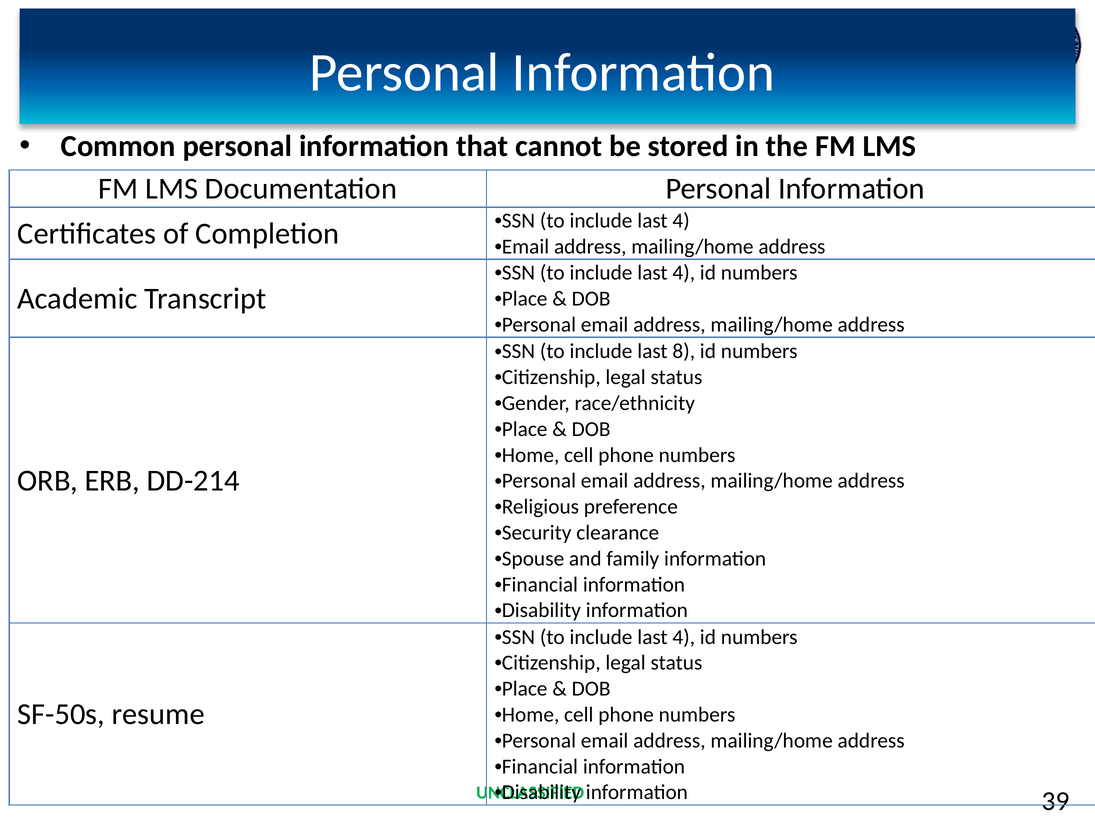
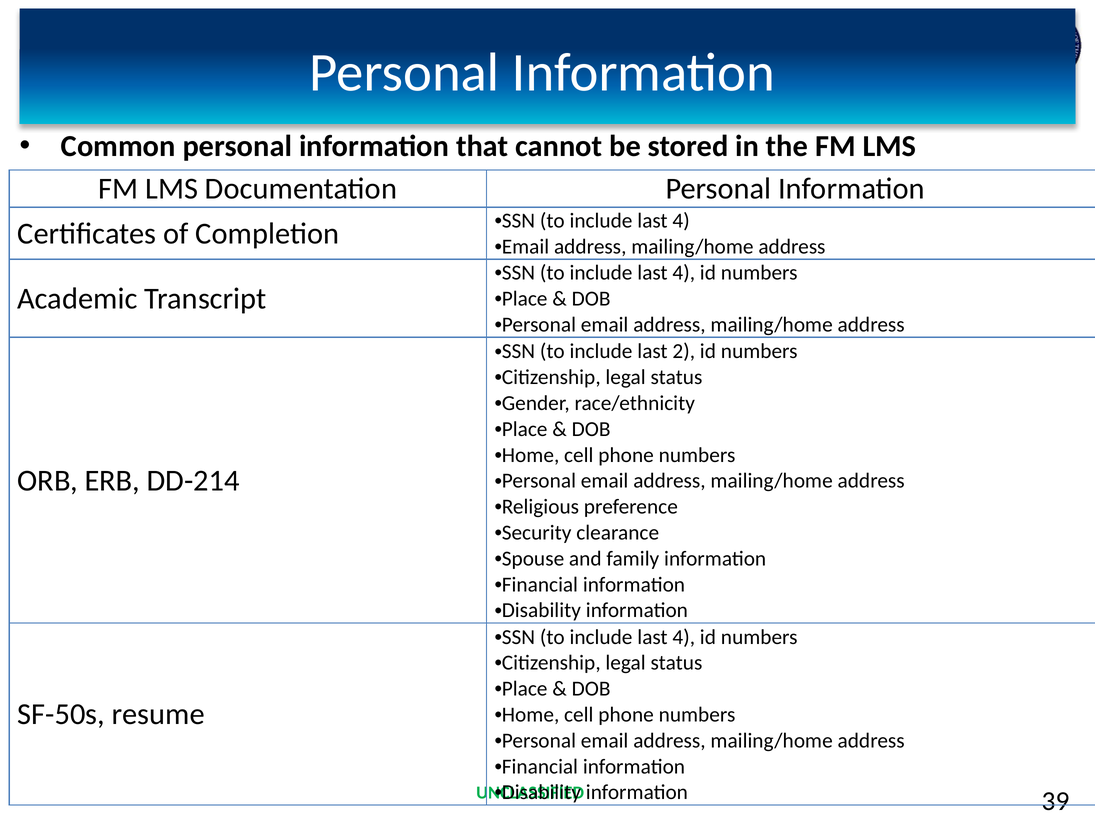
8: 8 -> 2 (684, 352)
